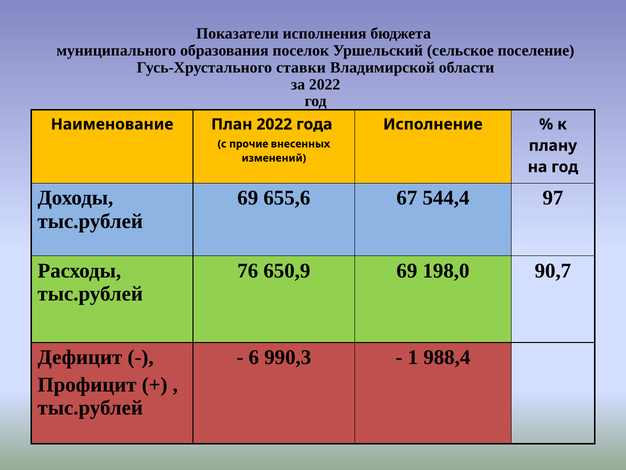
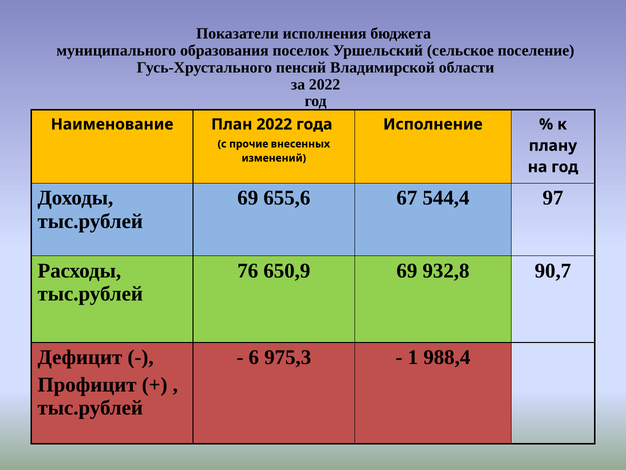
ставки: ставки -> пенсий (301, 67)
198,0: 198,0 -> 932,8 (446, 270)
990,3: 990,3 -> 975,3 (288, 357)
